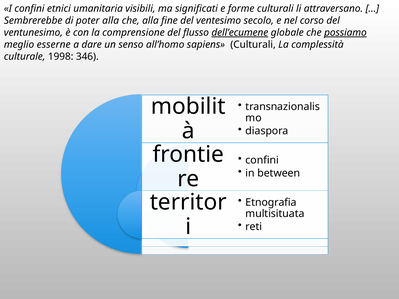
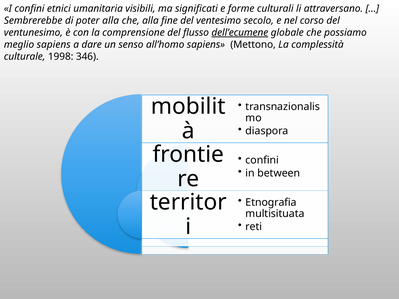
possiamo underline: present -> none (345, 33)
meglio esserne: esserne -> sapiens (54, 45)
sapiens Culturali: Culturali -> Mettono (253, 45)
